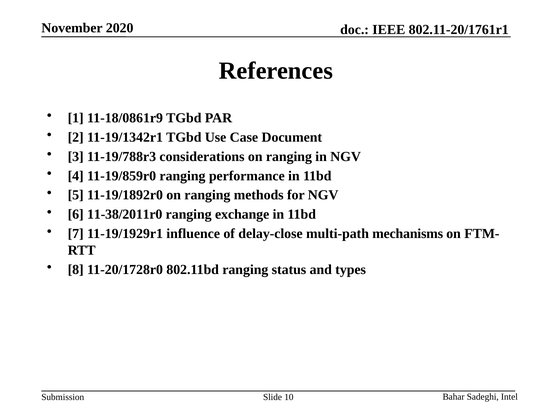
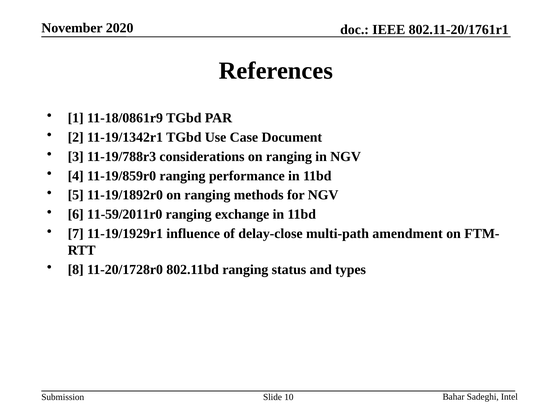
11-38/2011r0: 11-38/2011r0 -> 11-59/2011r0 (125, 214)
mechanisms: mechanisms -> amendment (408, 234)
